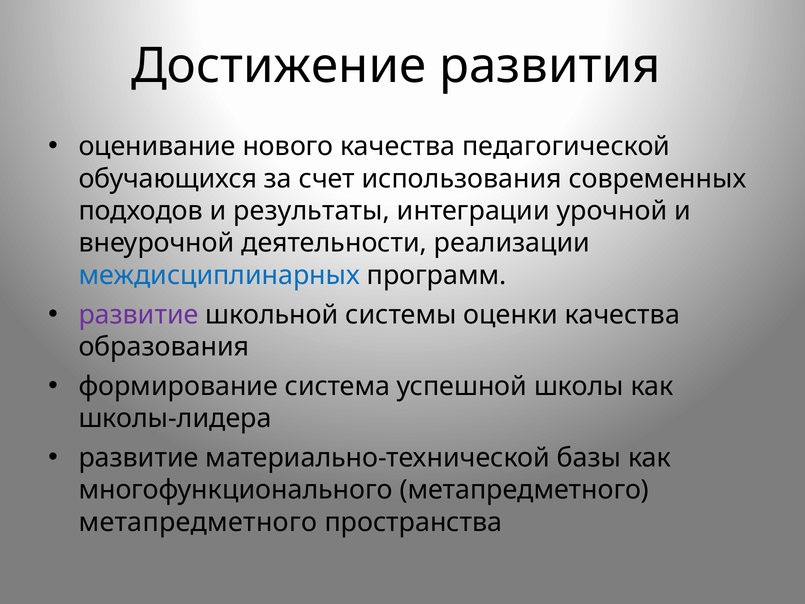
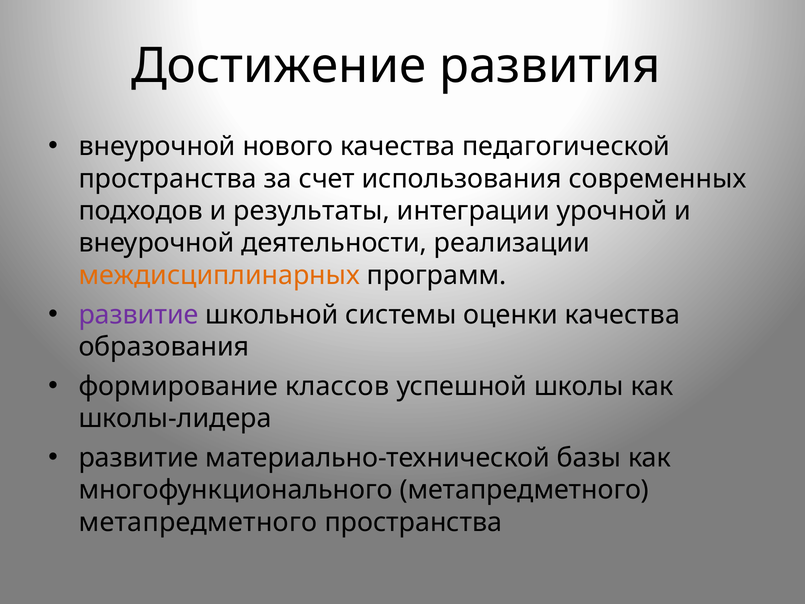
оценивание: оценивание -> внеурочной (157, 146)
обучающихся: обучающихся -> пространства (168, 179)
междисциплинарных colour: blue -> orange (219, 275)
система: система -> классов (337, 386)
